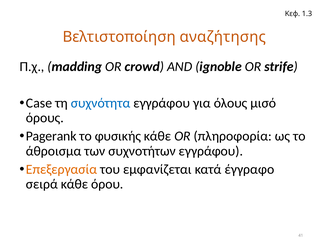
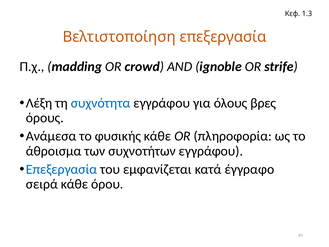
Βελτιστοποίηση αναζήτησης: αναζήτησης -> επεξεργασία (223, 37)
Case: Case -> Λέξη (39, 103)
μισό: μισό -> βρες (263, 103)
Pagerank: Pagerank -> Ανάμεσα (51, 136)
Επεξεργασία colour: orange -> blue (62, 169)
